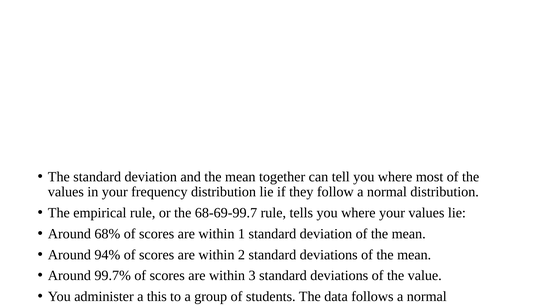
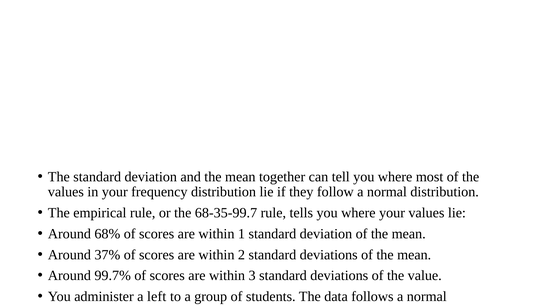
68-69-99.7: 68-69-99.7 -> 68-35-99.7 (226, 213)
94%: 94% -> 37% (107, 255)
this: this -> left (157, 296)
